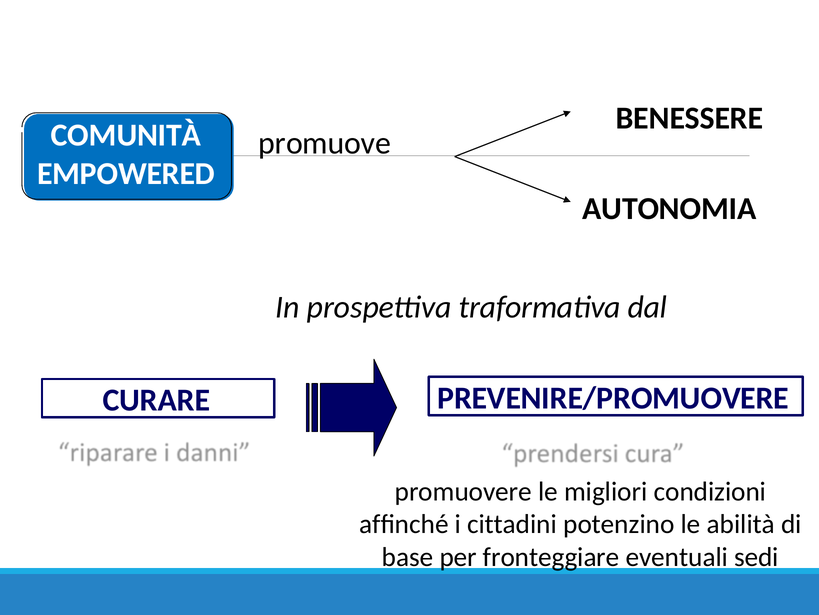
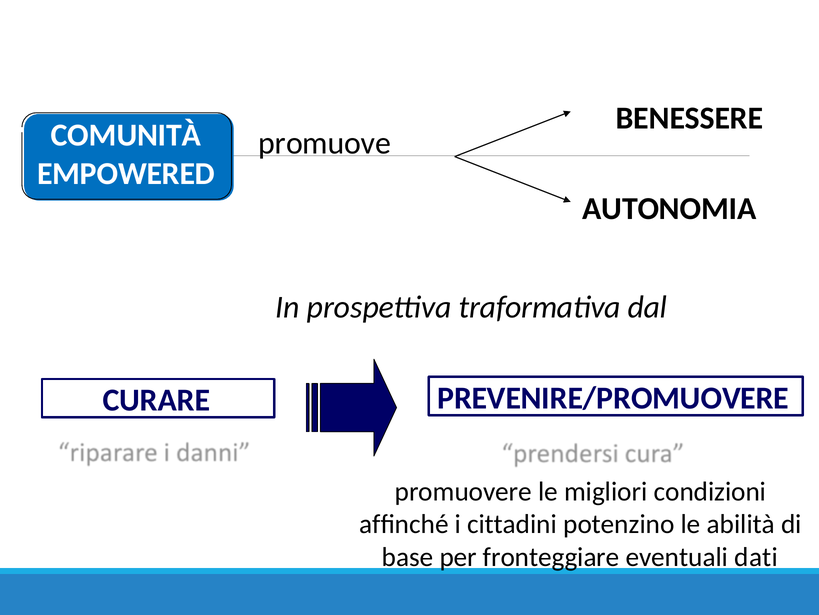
sedi: sedi -> dati (756, 556)
